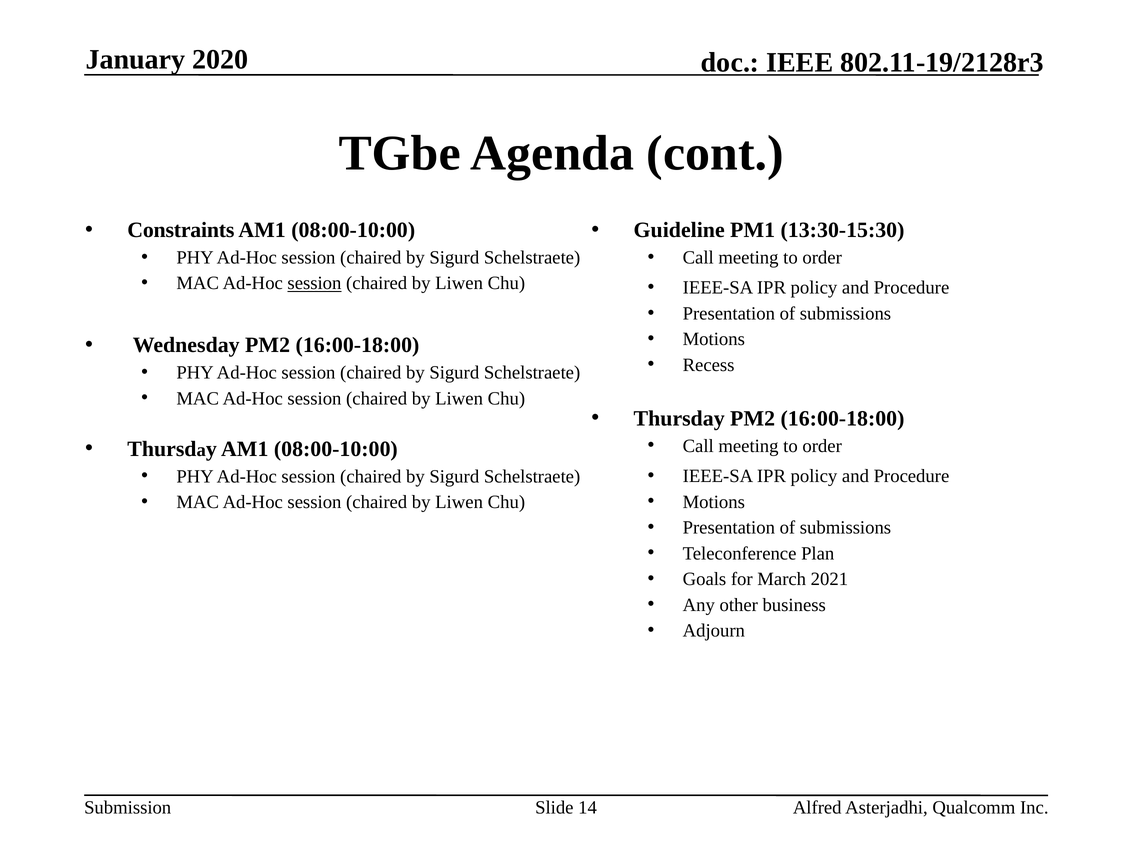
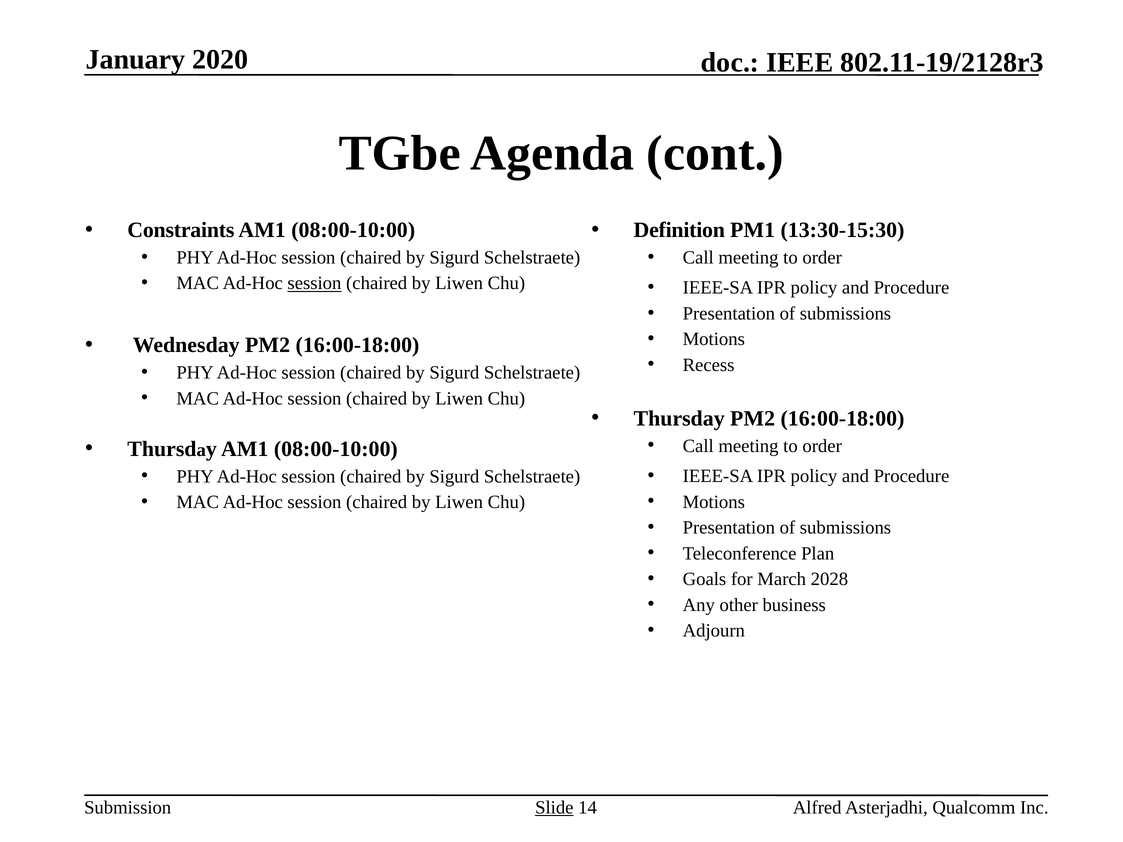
Guideline: Guideline -> Definition (679, 230)
2021: 2021 -> 2028 (829, 579)
Slide underline: none -> present (554, 808)
